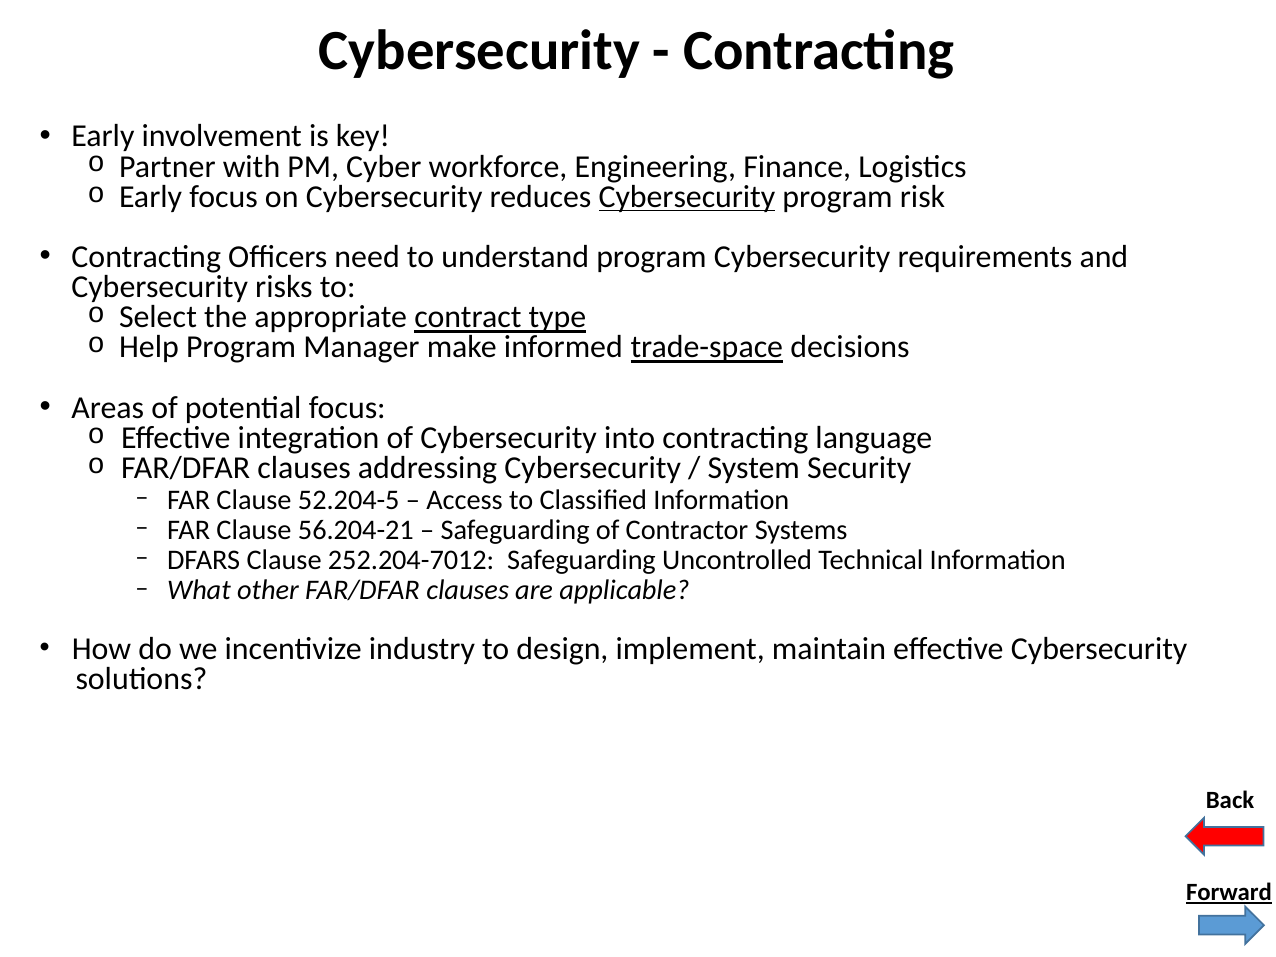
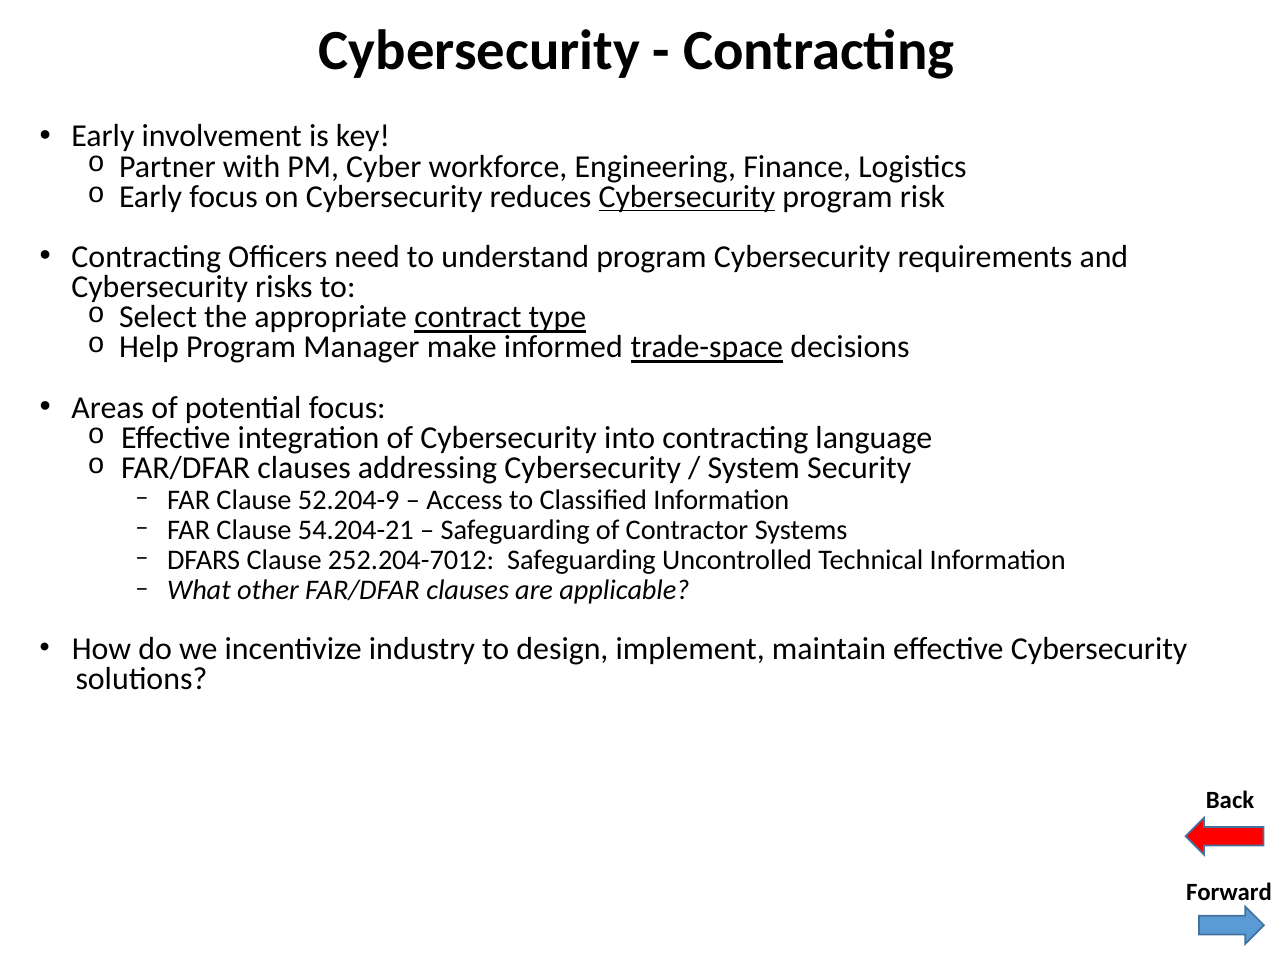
52.204-5: 52.204-5 -> 52.204-9 (349, 500)
56.204-21: 56.204-21 -> 54.204-21 (356, 530)
Forward underline: present -> none (1229, 892)
